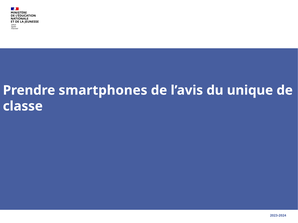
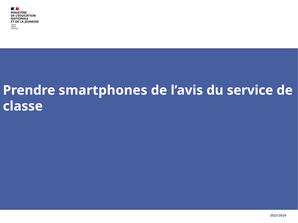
unique: unique -> service (250, 90)
